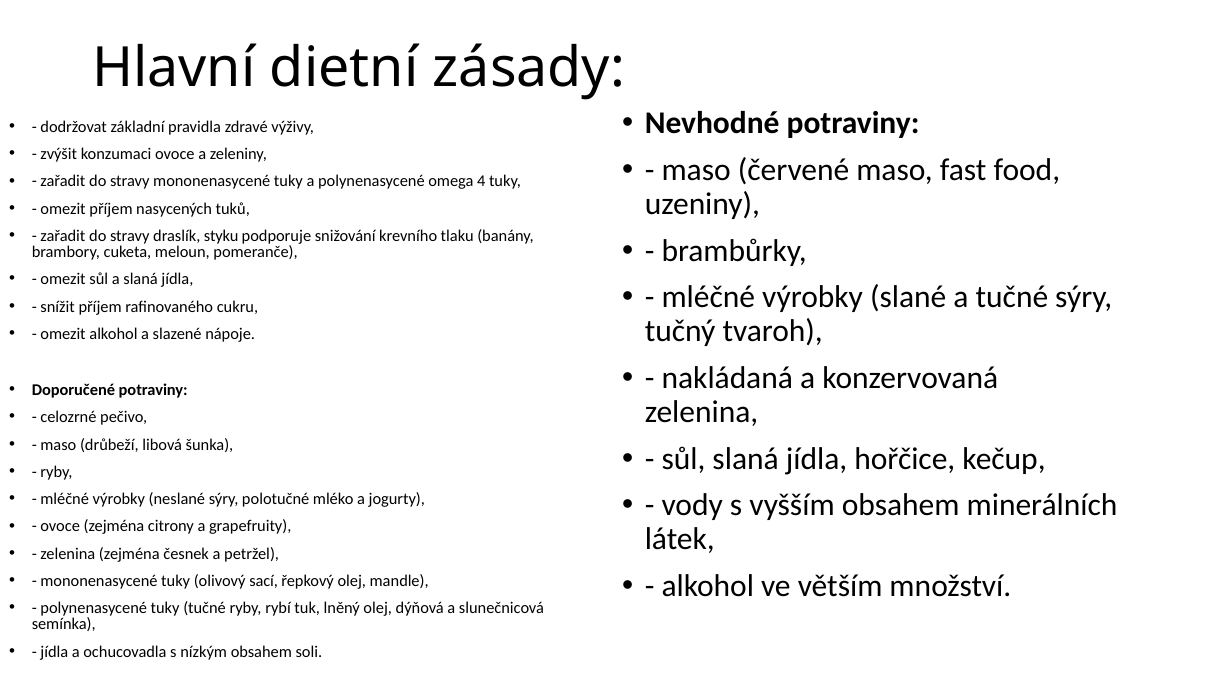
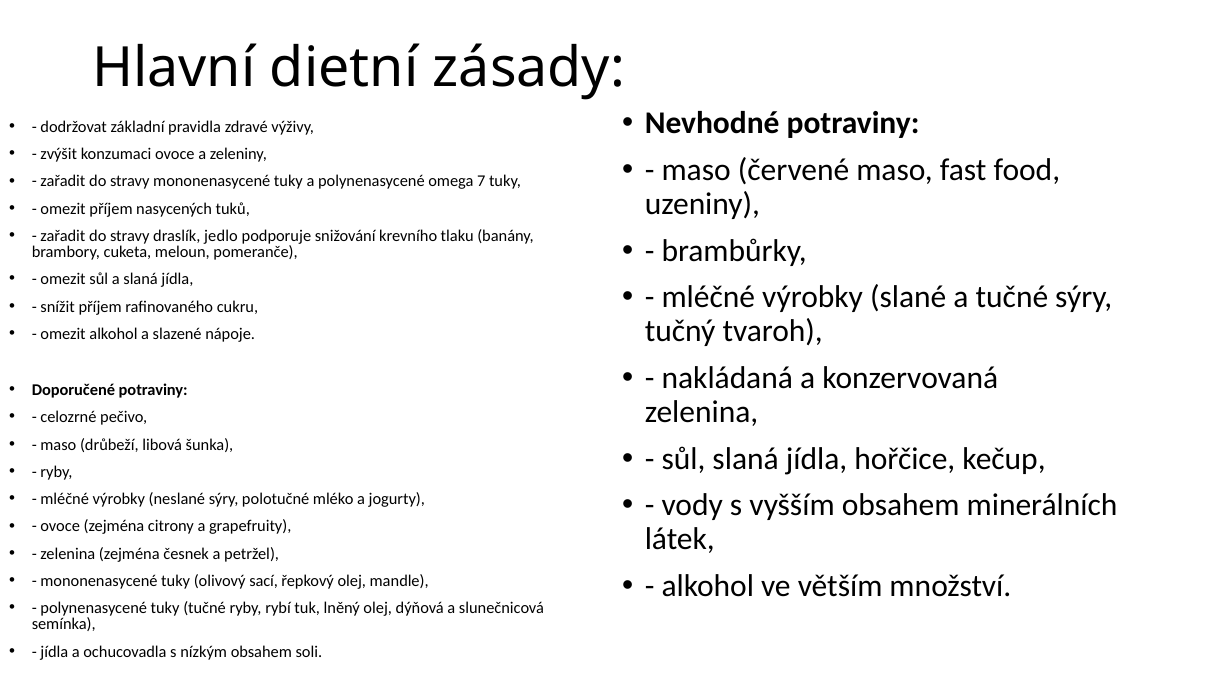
4: 4 -> 7 (481, 182)
styku: styku -> jedlo (221, 236)
